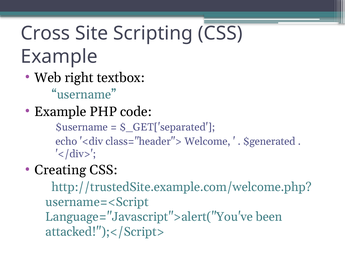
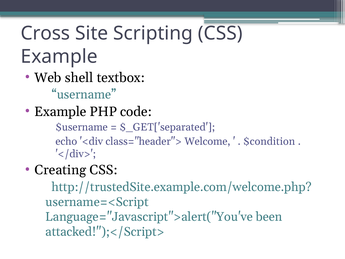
right: right -> shell (79, 78)
$generated: $generated -> $condition (269, 141)
